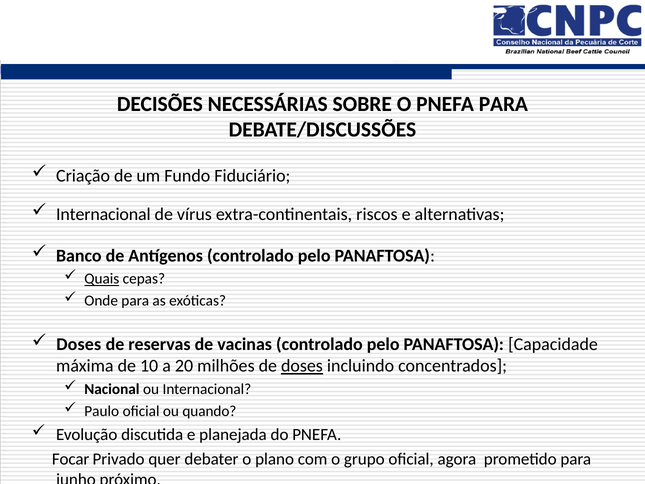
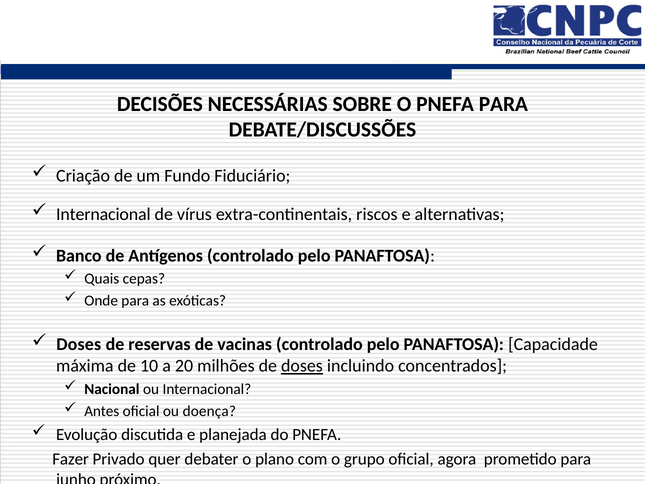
Quais underline: present -> none (102, 279)
Paulo: Paulo -> Antes (102, 411)
quando: quando -> doença (209, 411)
Focar: Focar -> Fazer (71, 459)
